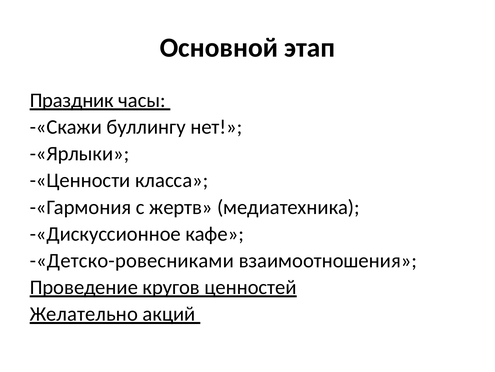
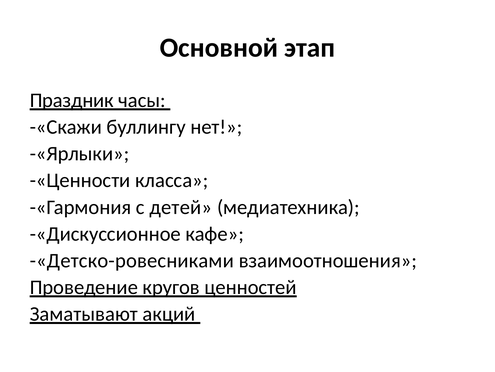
жертв: жертв -> детей (181, 207)
Желательно: Желательно -> Заматывают (84, 314)
